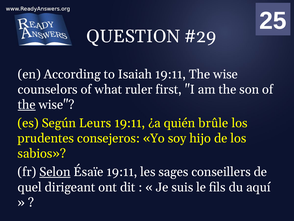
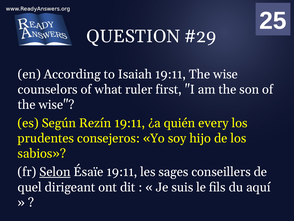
the underline: present -> none (27, 104)
Leurs: Leurs -> Rezín (95, 123)
brûle: brûle -> every (213, 123)
